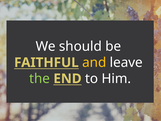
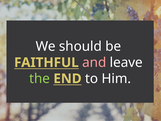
and colour: yellow -> pink (94, 62)
